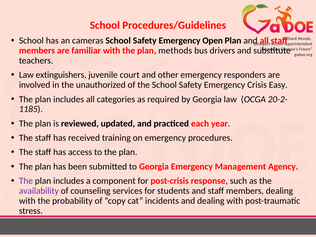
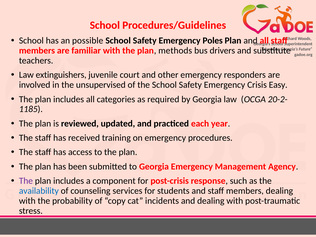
cameras: cameras -> possible (88, 41)
Open: Open -> Poles (213, 41)
unauthorized: unauthorized -> unsupervised (101, 85)
availability colour: purple -> blue (39, 191)
